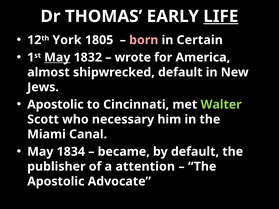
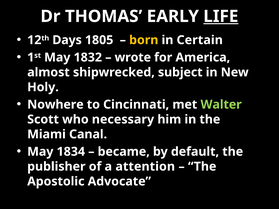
York: York -> Days (67, 40)
born colour: pink -> yellow (144, 40)
May underline: present -> none (57, 57)
shipwrecked default: default -> subject (180, 72)
Jews: Jews -> Holy (43, 87)
Apostolic: Apostolic -> Nowhere (55, 105)
